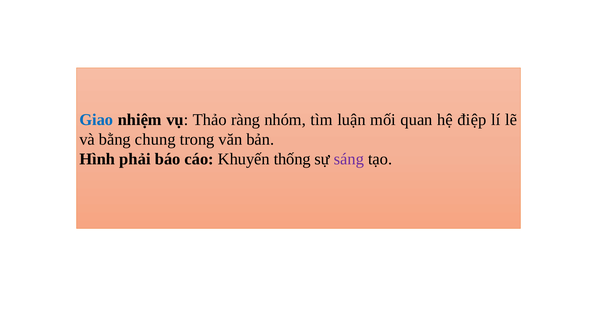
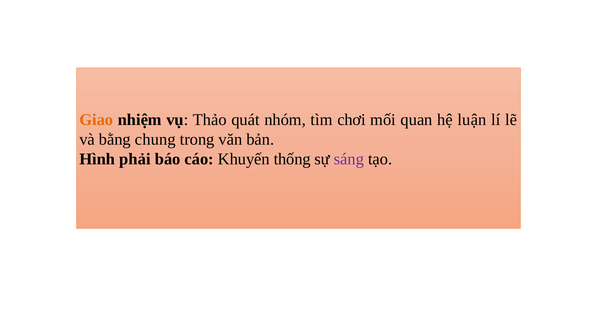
Giao colour: blue -> orange (96, 120)
ràng: ràng -> quát (246, 120)
luận: luận -> chơi (352, 120)
điệp: điệp -> luận (472, 120)
